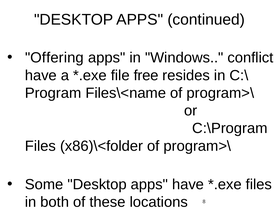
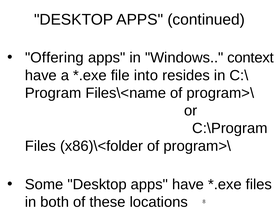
conflict: conflict -> context (251, 58)
free: free -> into (146, 75)
